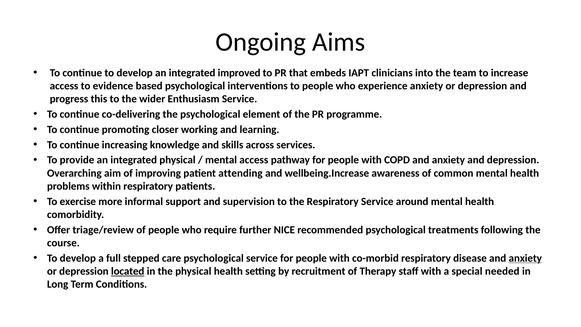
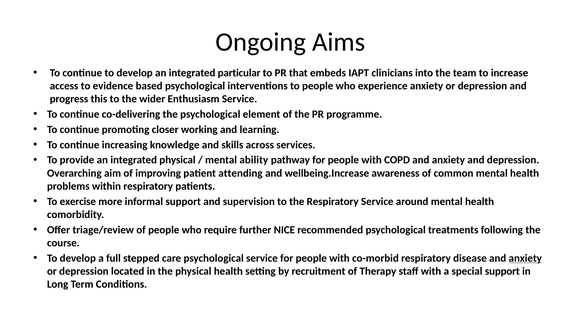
improved: improved -> particular (239, 73)
mental access: access -> ability (254, 160)
located underline: present -> none (128, 271)
special needed: needed -> support (502, 271)
